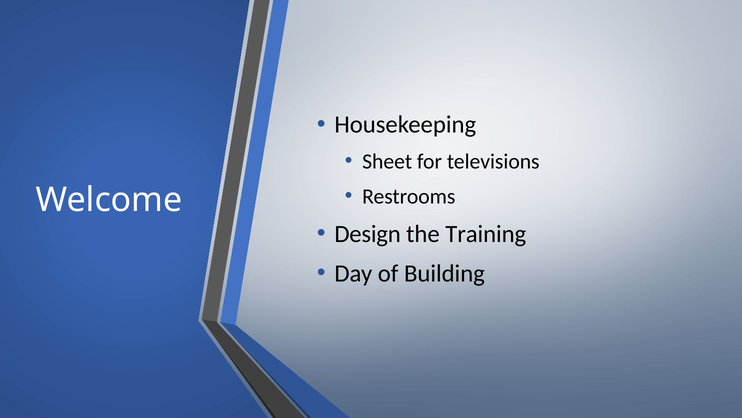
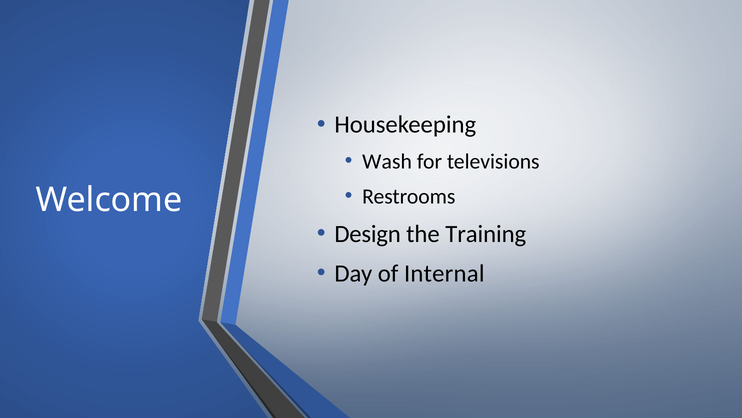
Sheet: Sheet -> Wash (387, 161)
Building: Building -> Internal (444, 273)
